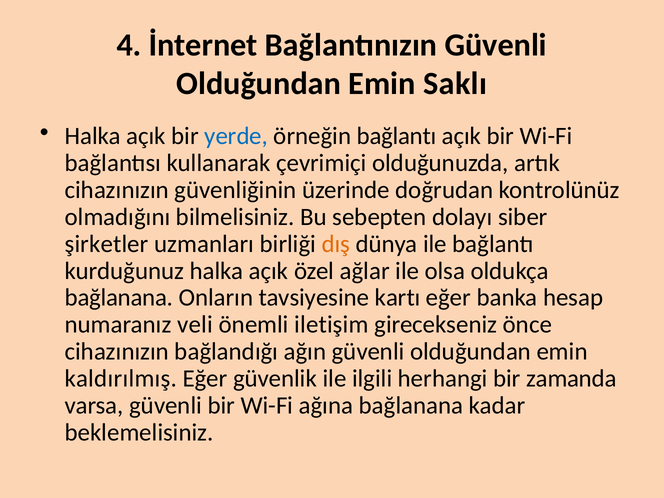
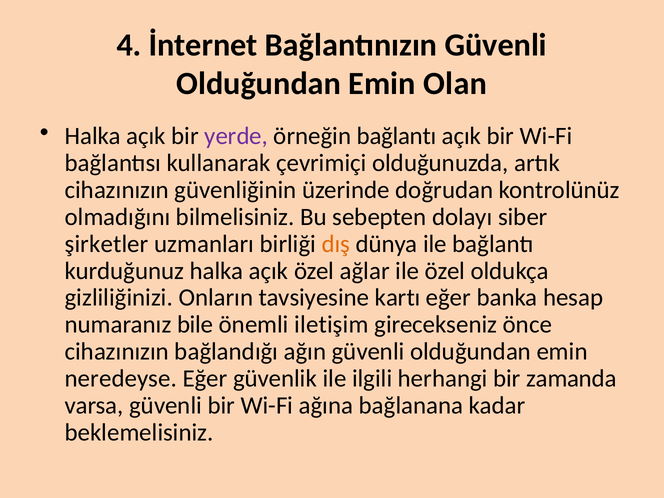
Saklı: Saklı -> Olan (455, 84)
yerde colour: blue -> purple (236, 136)
ile olsa: olsa -> özel (445, 271)
bağlanana: bağlanana -> gizliliğinizi (119, 298)
veli: veli -> bile (195, 325)
kaldırılmış: kaldırılmış -> neredeyse (121, 379)
